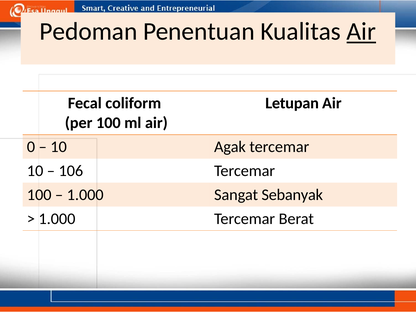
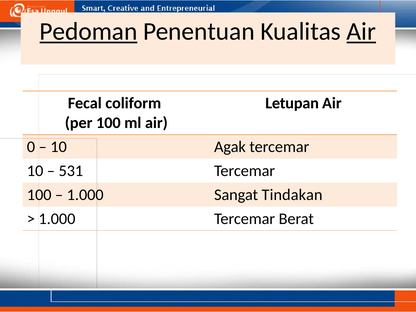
Pedoman underline: none -> present (88, 32)
106: 106 -> 531 (71, 171)
Sebanyak: Sebanyak -> Tindakan (292, 195)
